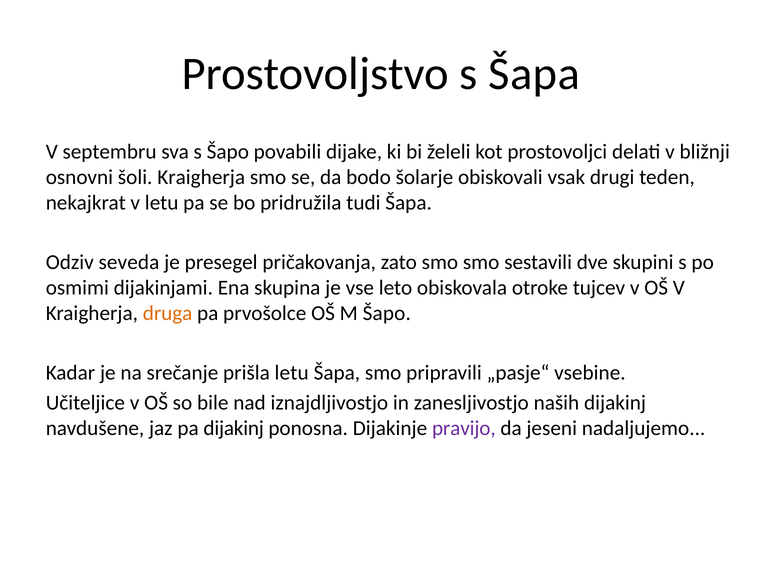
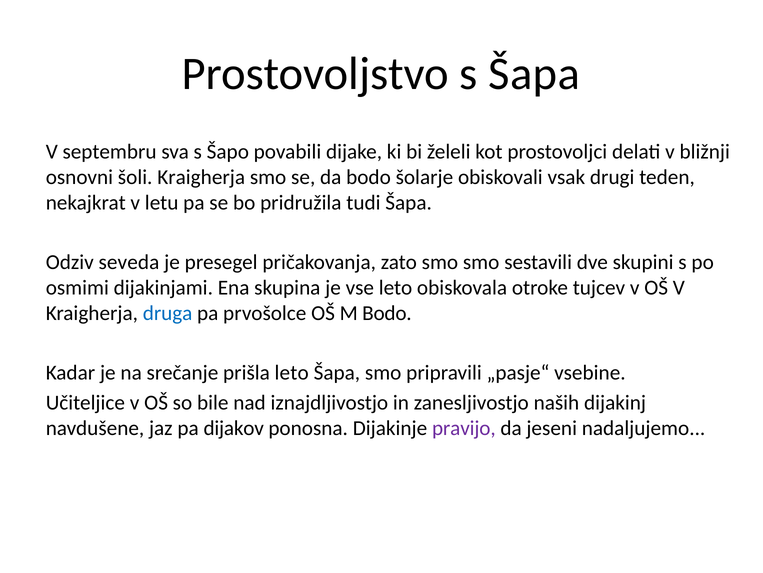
druga colour: orange -> blue (168, 313)
M Šapo: Šapo -> Bodo (387, 313)
prišla letu: letu -> leto (292, 372)
pa dijakinj: dijakinj -> dijakov (234, 427)
